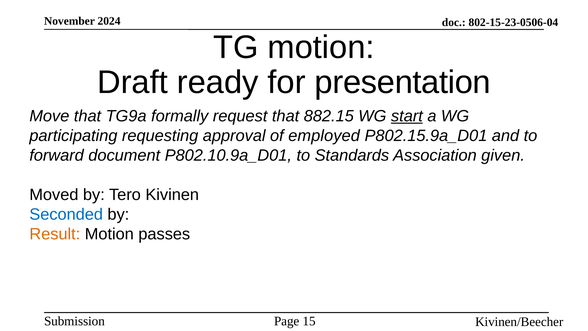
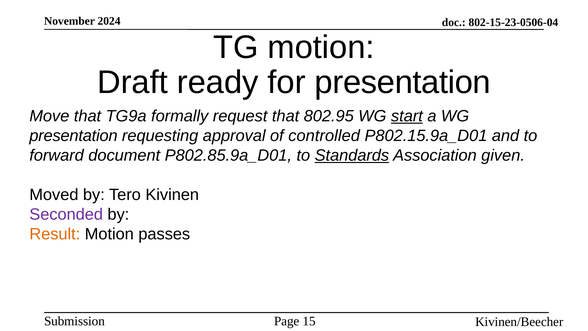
882.15: 882.15 -> 802.95 (329, 116)
participating: participating -> presentation (73, 136)
employed: employed -> controlled (324, 136)
P802.10.9a_D01: P802.10.9a_D01 -> P802.85.9a_D01 (228, 155)
Standards underline: none -> present (352, 155)
Seconded colour: blue -> purple (66, 214)
